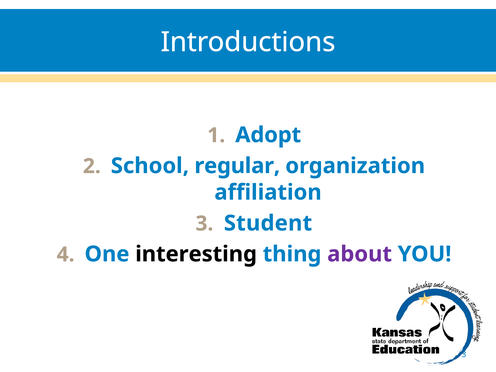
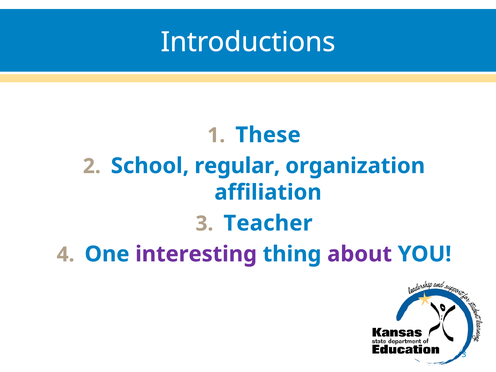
Adopt: Adopt -> These (268, 135)
Student: Student -> Teacher (268, 223)
interesting colour: black -> purple (196, 254)
